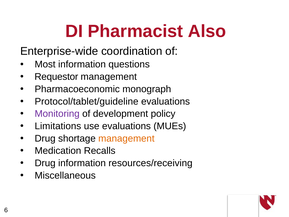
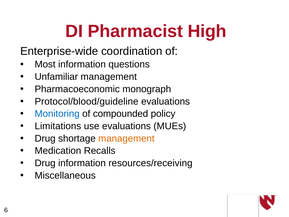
Also: Also -> High (207, 31)
Requestor: Requestor -> Unfamiliar (56, 77)
Protocol/tablet/guideline: Protocol/tablet/guideline -> Protocol/blood/guideline (87, 101)
Monitoring colour: purple -> blue (57, 114)
development: development -> compounded (121, 114)
